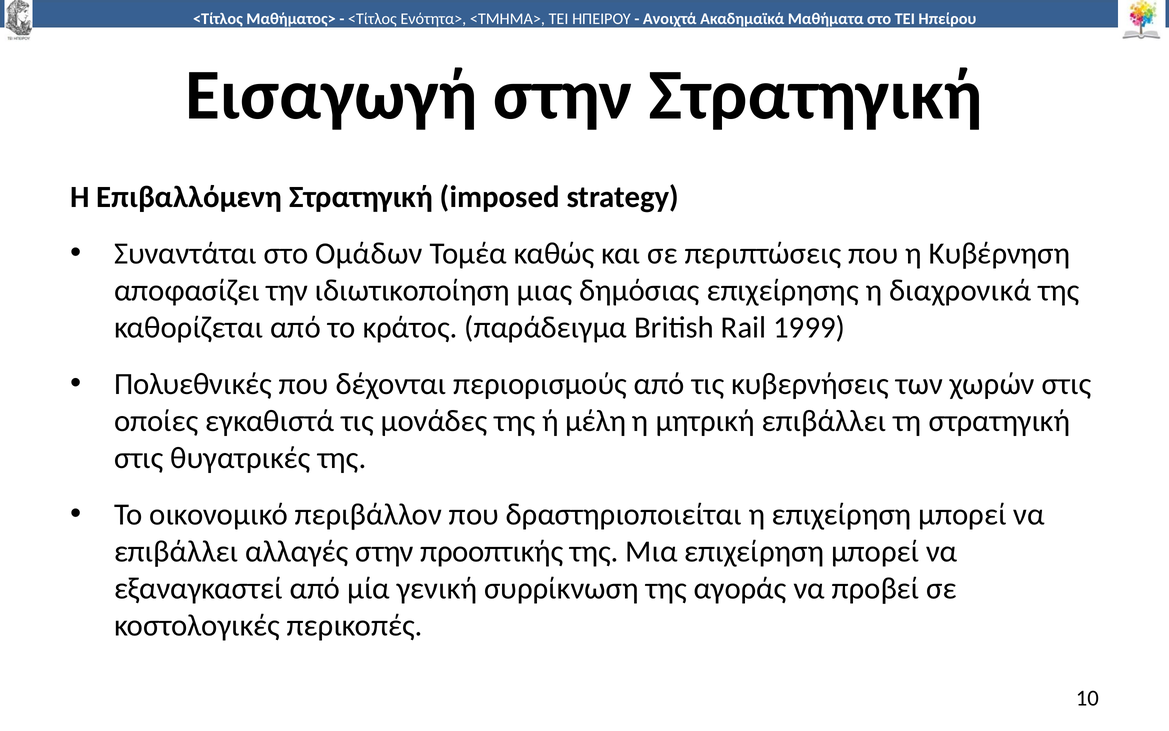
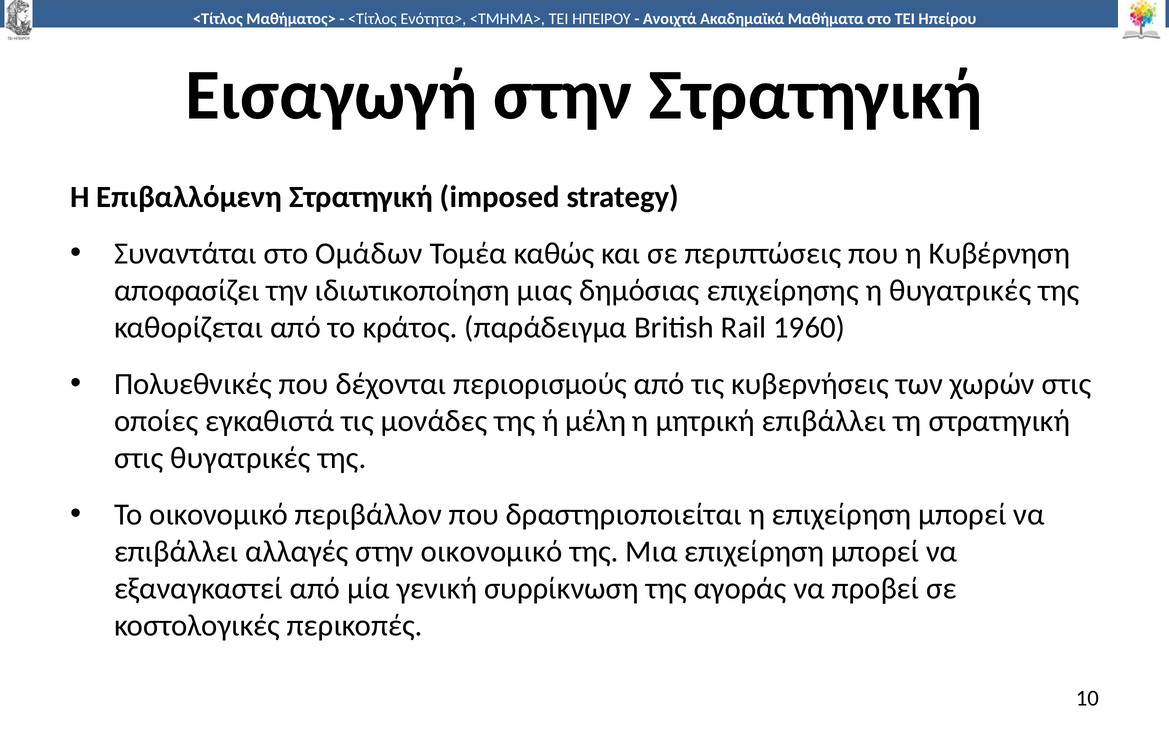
η διαχρονικά: διαχρονικά -> θυγατρικές (960, 290)
1999: 1999 -> 1960 (809, 327)
στην προοπτικής: προοπτικής -> οικονομικό (492, 551)
